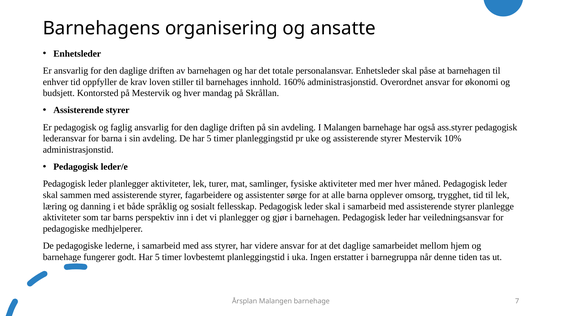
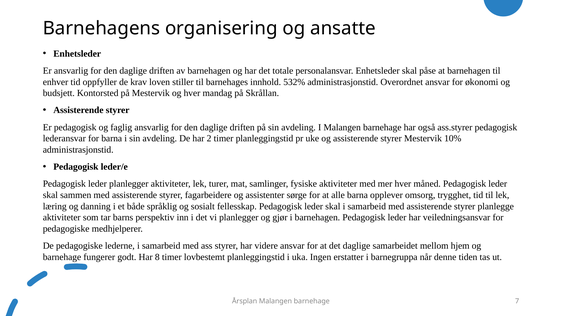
160%: 160% -> 532% (294, 82)
De har 5: 5 -> 2 (209, 139)
godt Har 5: 5 -> 8 (157, 257)
